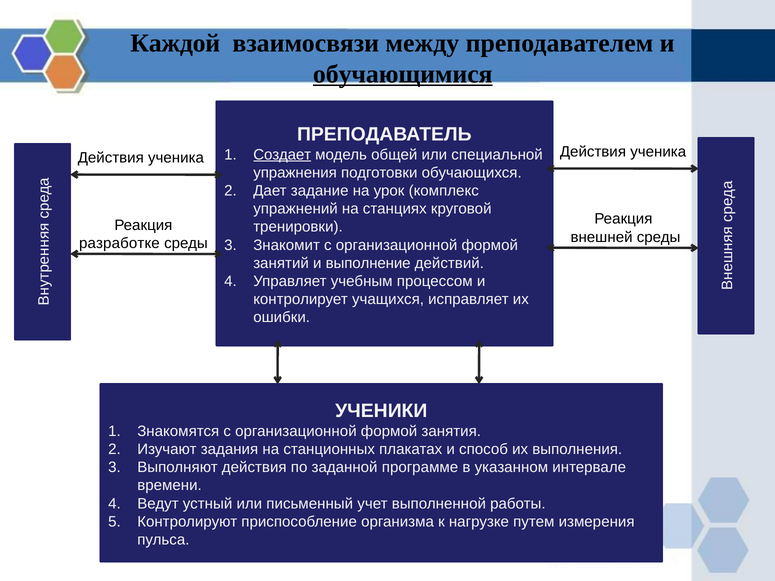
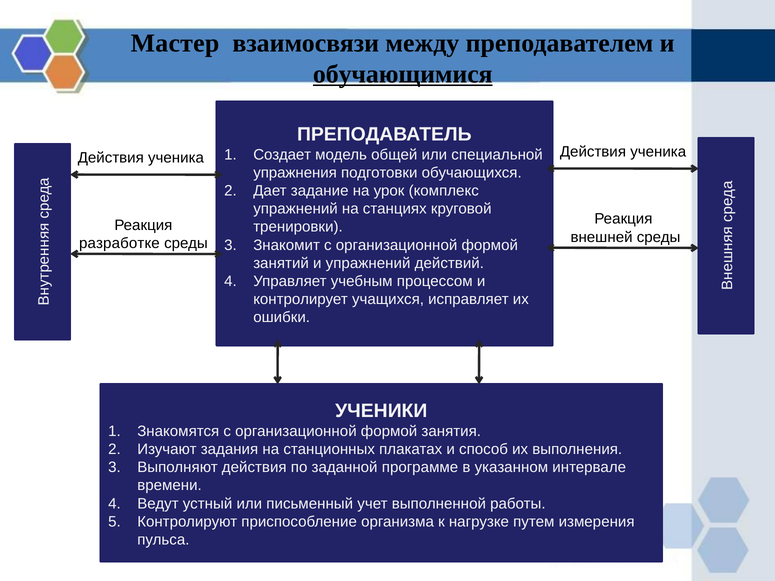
Каждой: Каждой -> Мастер (175, 43)
Создает underline: present -> none (282, 155)
и выполнение: выполнение -> упражнений (368, 263)
